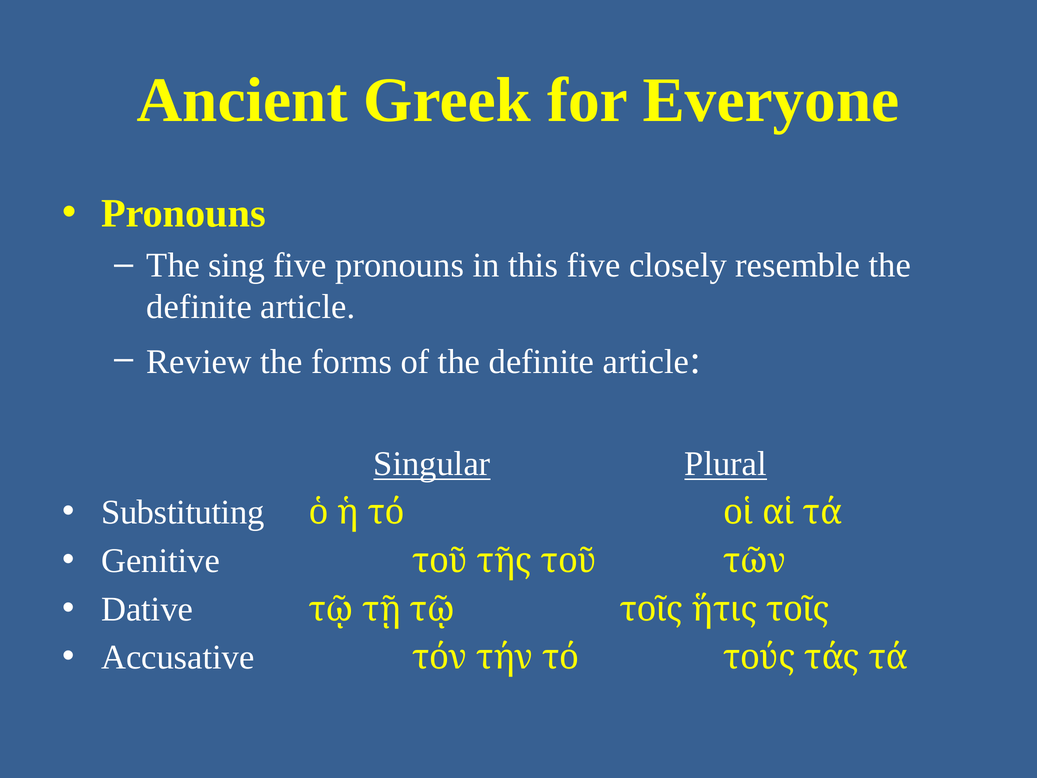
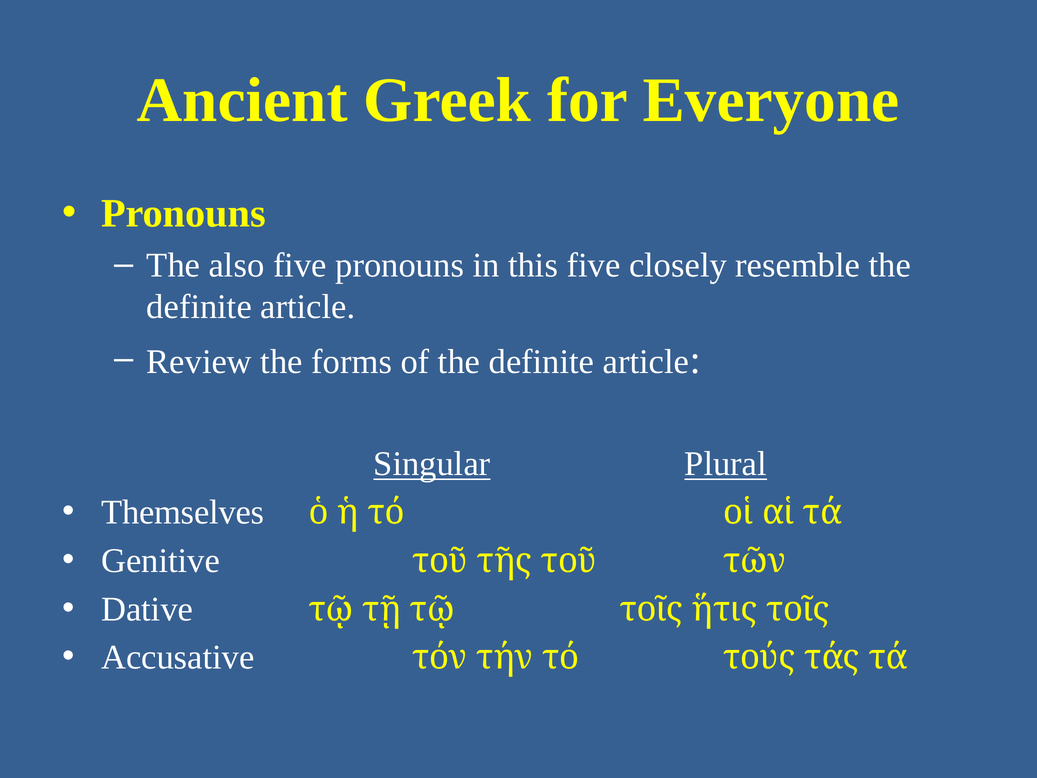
sing: sing -> also (236, 265)
Substituting: Substituting -> Themselves (183, 512)
